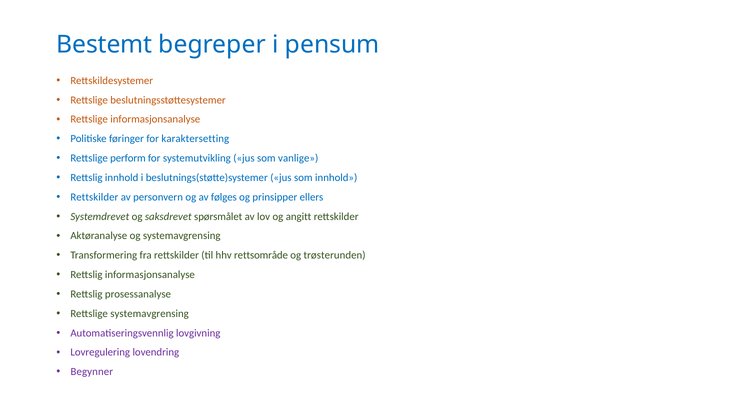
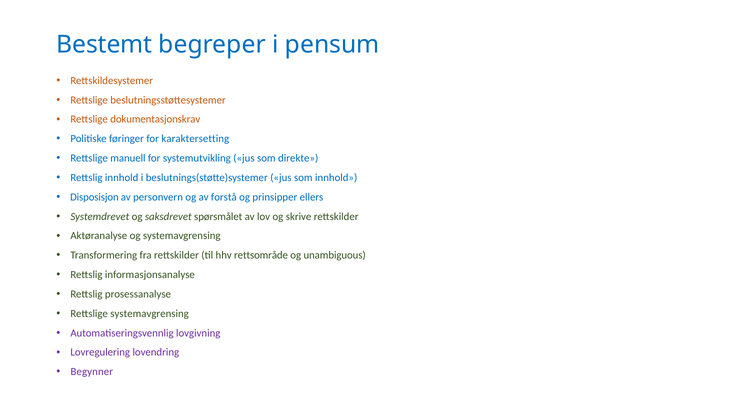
Rettslige informasjonsanalyse: informasjonsanalyse -> dokumentasjonskrav (155, 119)
perform: perform -> manuell (128, 158)
vanlige: vanlige -> direkte (298, 158)
Rettskilder: Rettskilder -> Disposisjon (94, 197)
følges: følges -> forstå (224, 197)
angitt: angitt -> skrive (299, 216)
trøsterunden: trøsterunden -> unambiguous (335, 255)
